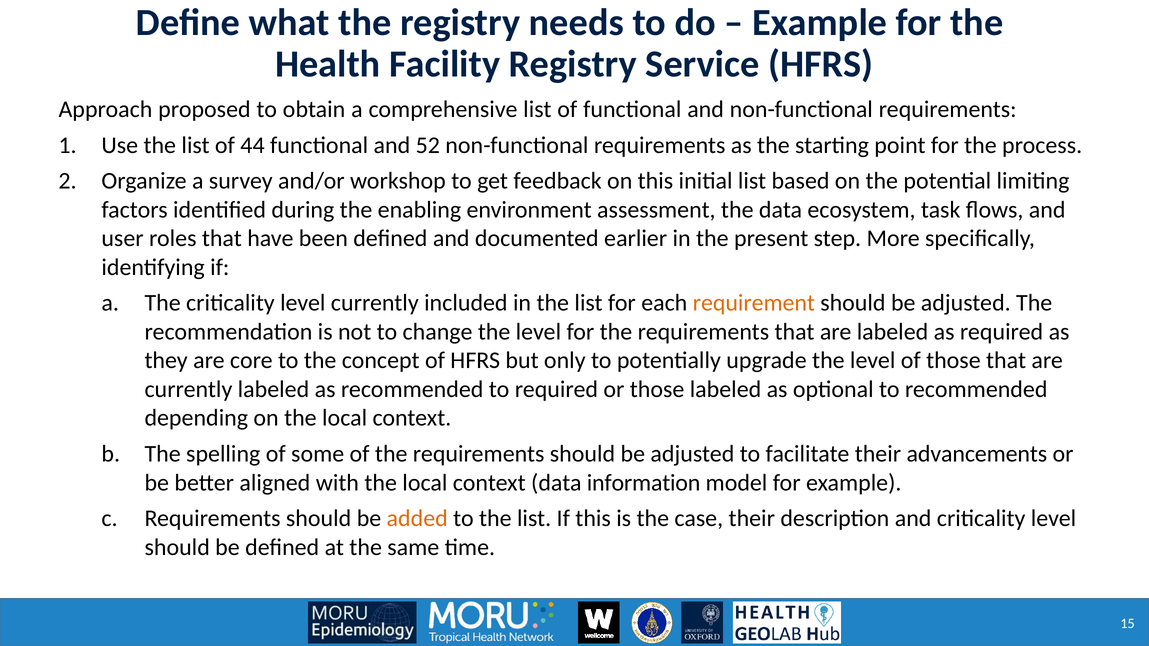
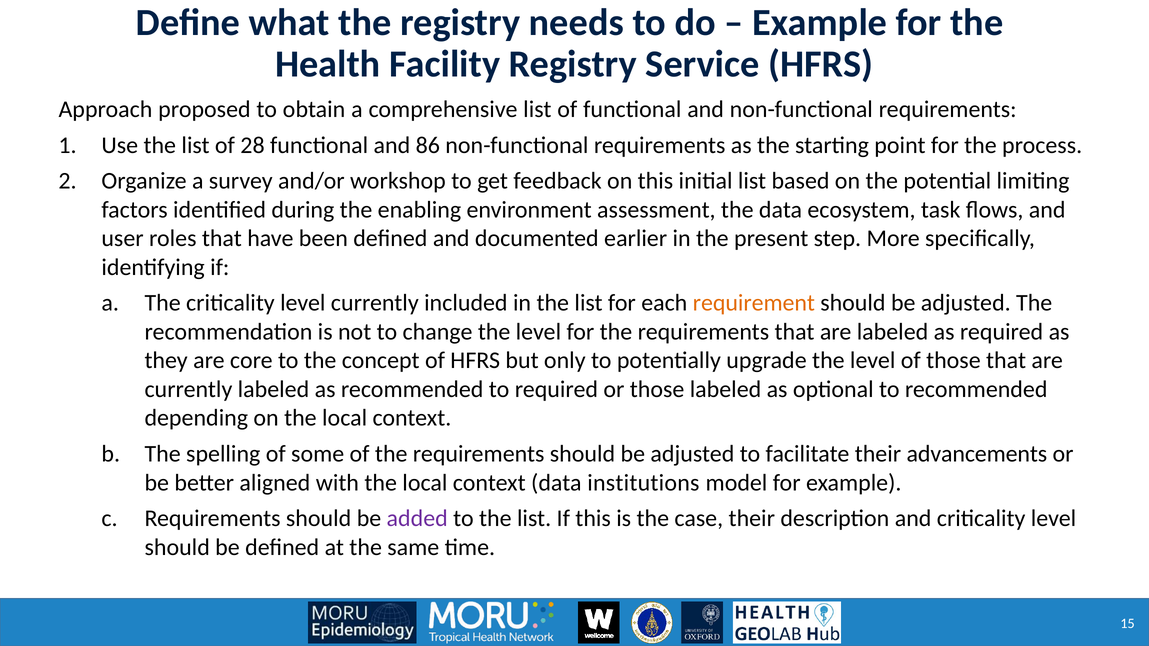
44: 44 -> 28 (252, 145)
52: 52 -> 86 (428, 145)
information: information -> institutions (643, 483)
added colour: orange -> purple (417, 519)
